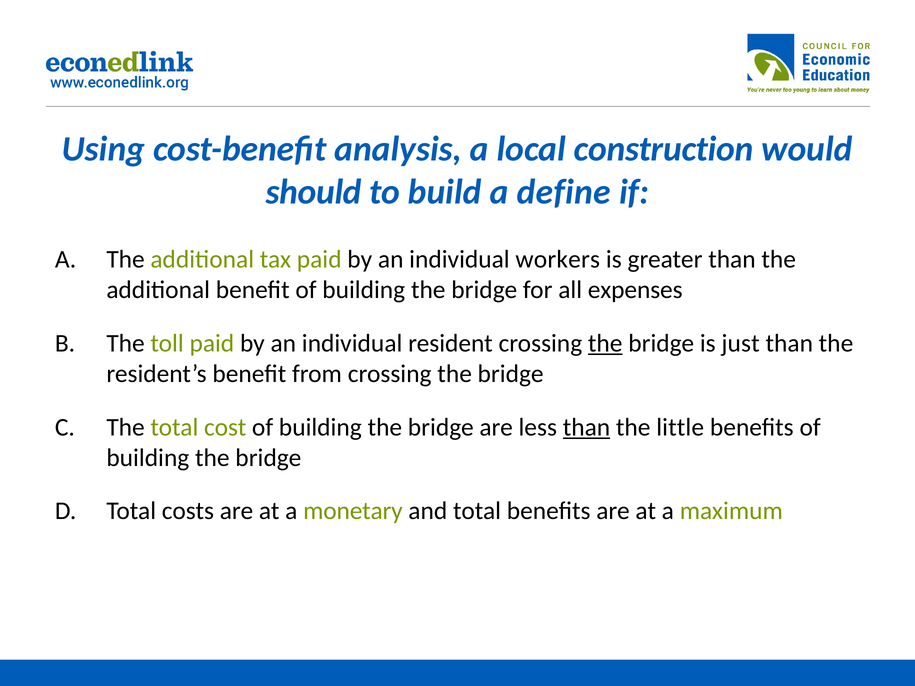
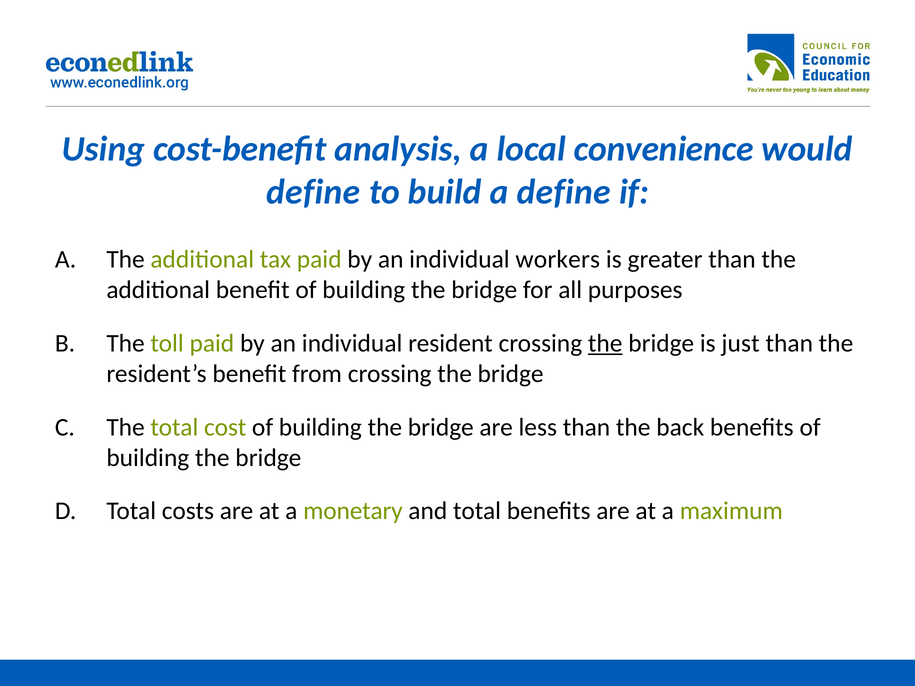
construction: construction -> convenience (664, 149)
should: should -> define (313, 192)
expenses: expenses -> purposes (635, 290)
than underline: present -> none (586, 427)
little: little -> back (680, 427)
